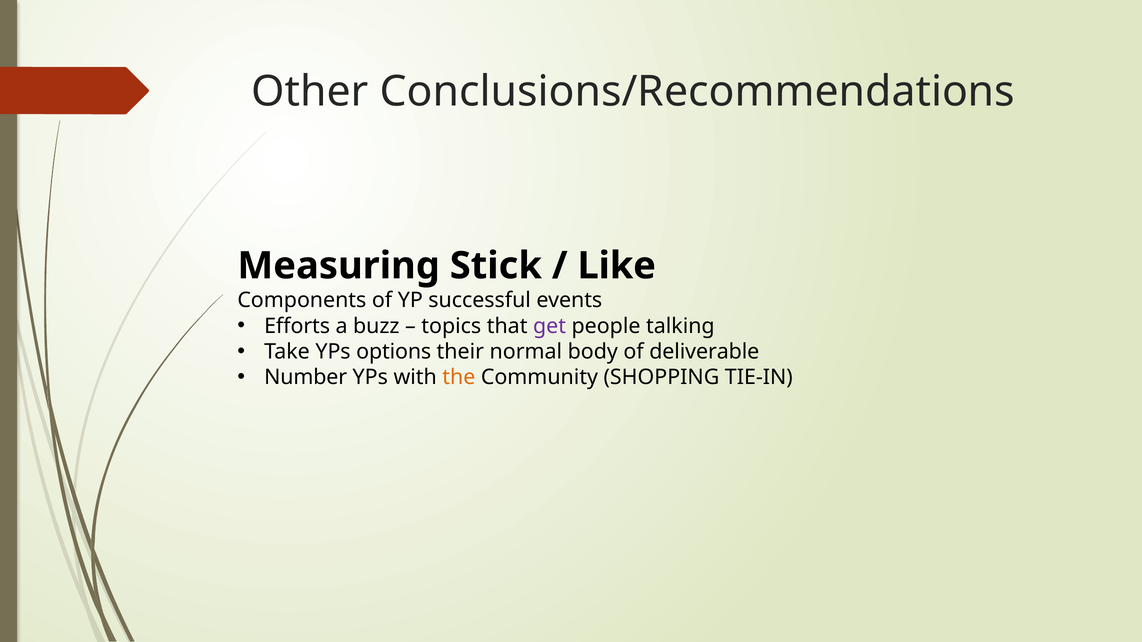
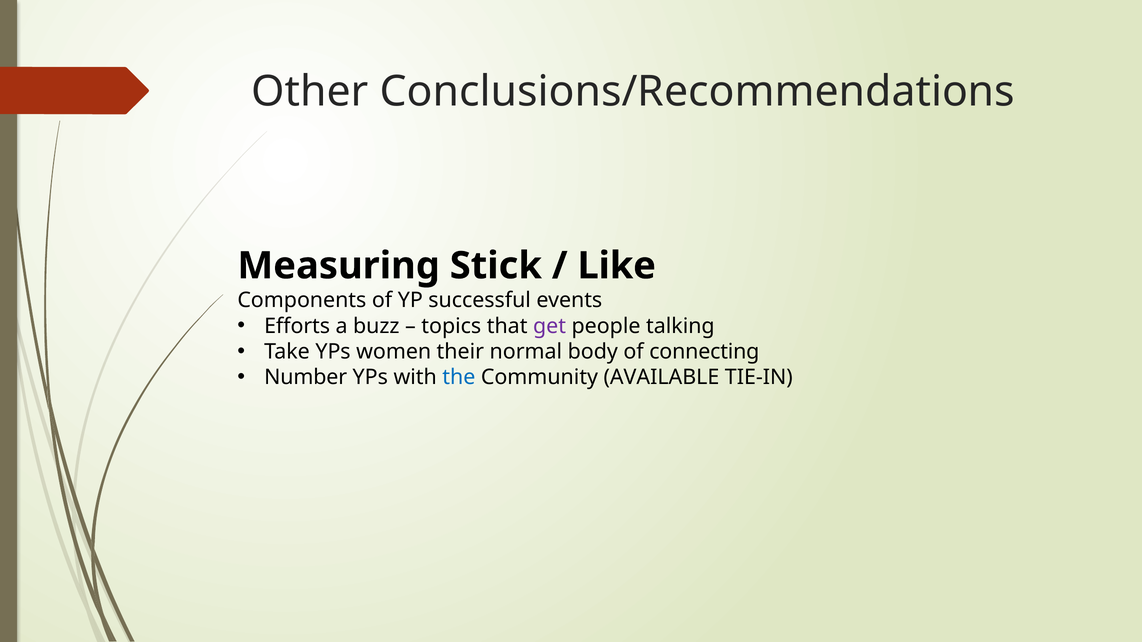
options: options -> women (394, 352)
deliverable: deliverable -> connecting (704, 352)
the colour: orange -> blue (459, 378)
SHOPPING: SHOPPING -> AVAILABLE (661, 378)
